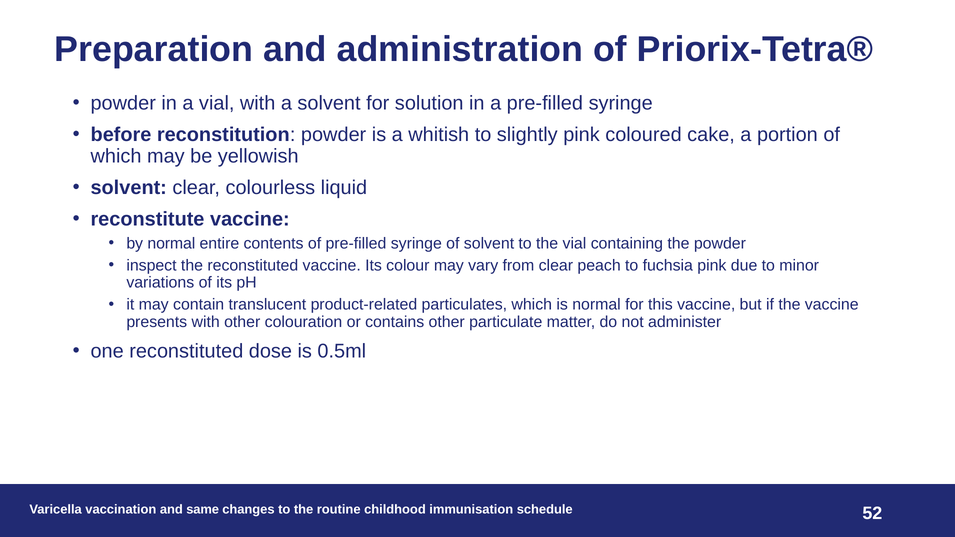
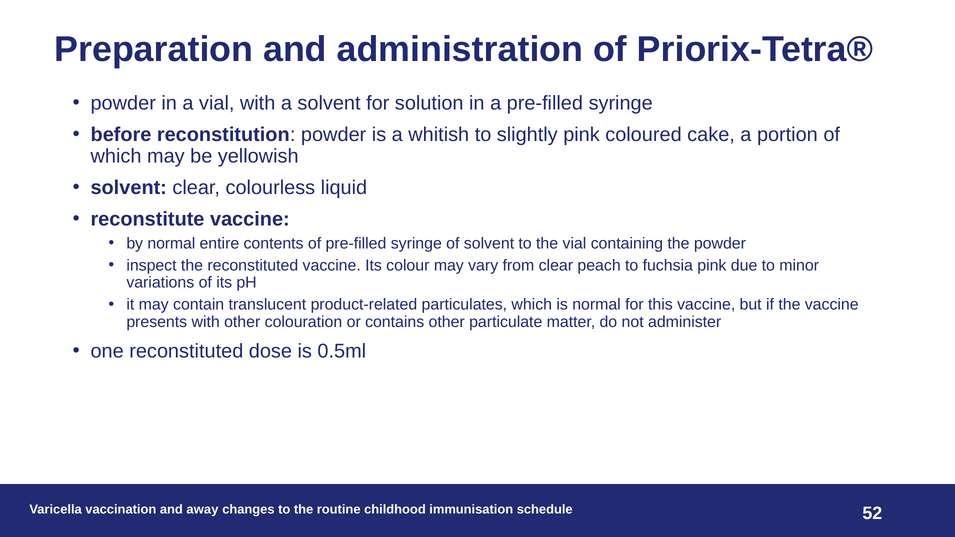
same: same -> away (202, 510)
